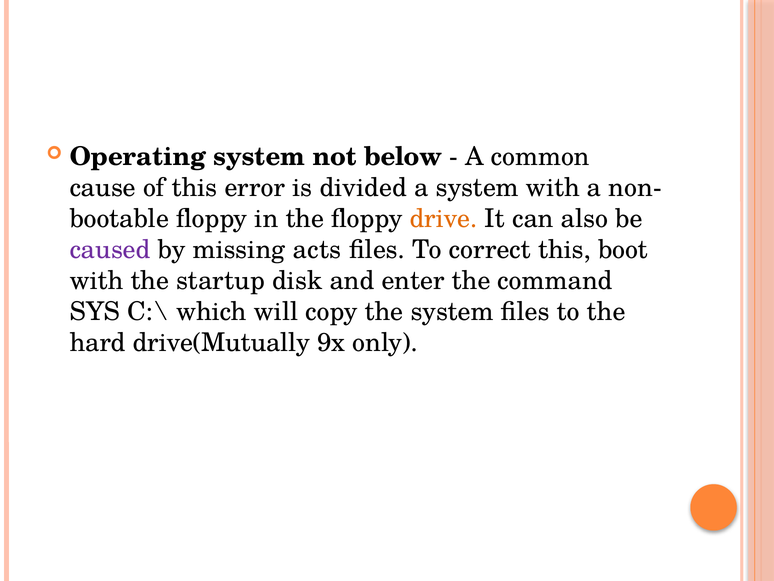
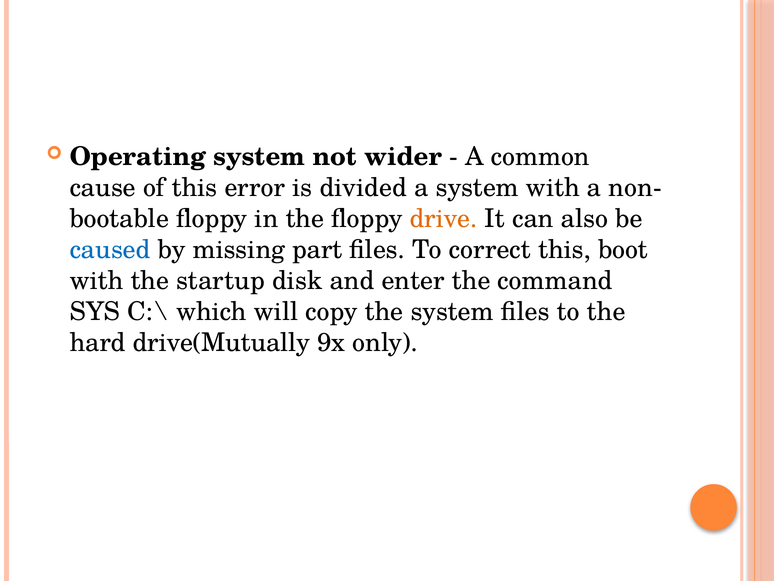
below: below -> wider (403, 157)
caused colour: purple -> blue (110, 249)
acts: acts -> part (317, 249)
